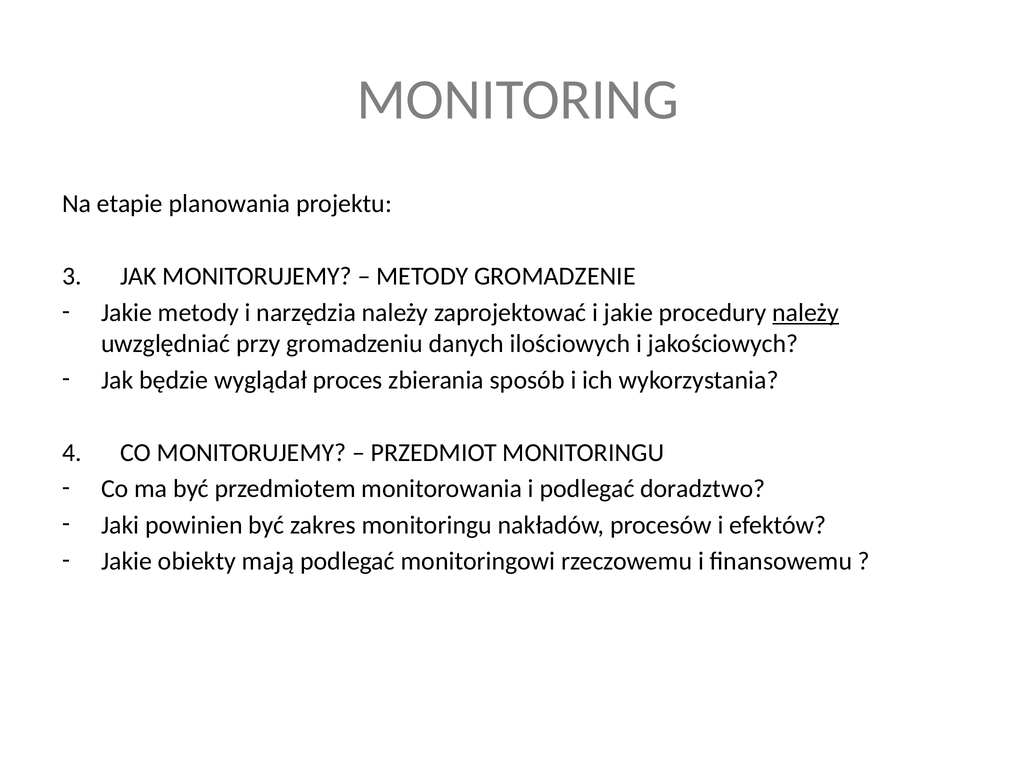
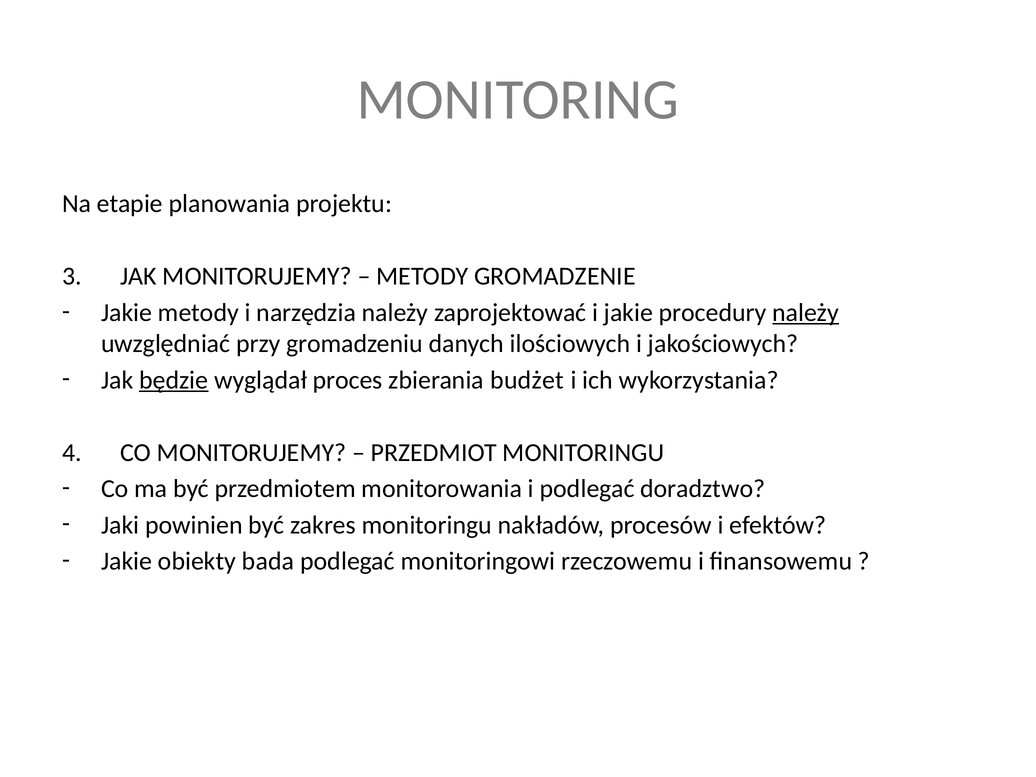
będzie underline: none -> present (174, 380)
sposób: sposób -> budżet (527, 380)
mają: mają -> bada (268, 561)
